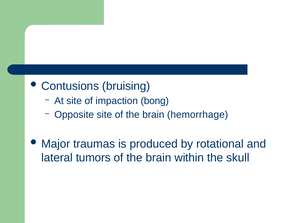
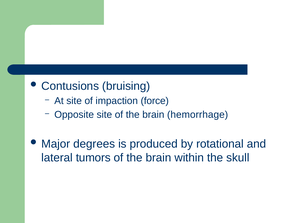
bong: bong -> force (155, 101)
traumas: traumas -> degrees (94, 144)
